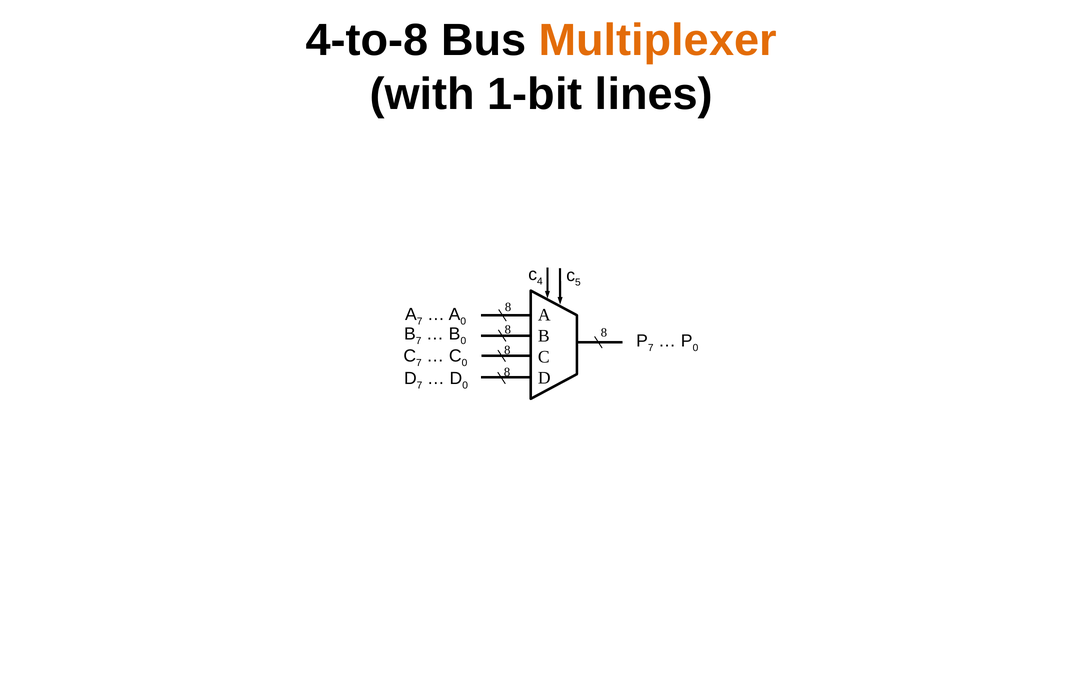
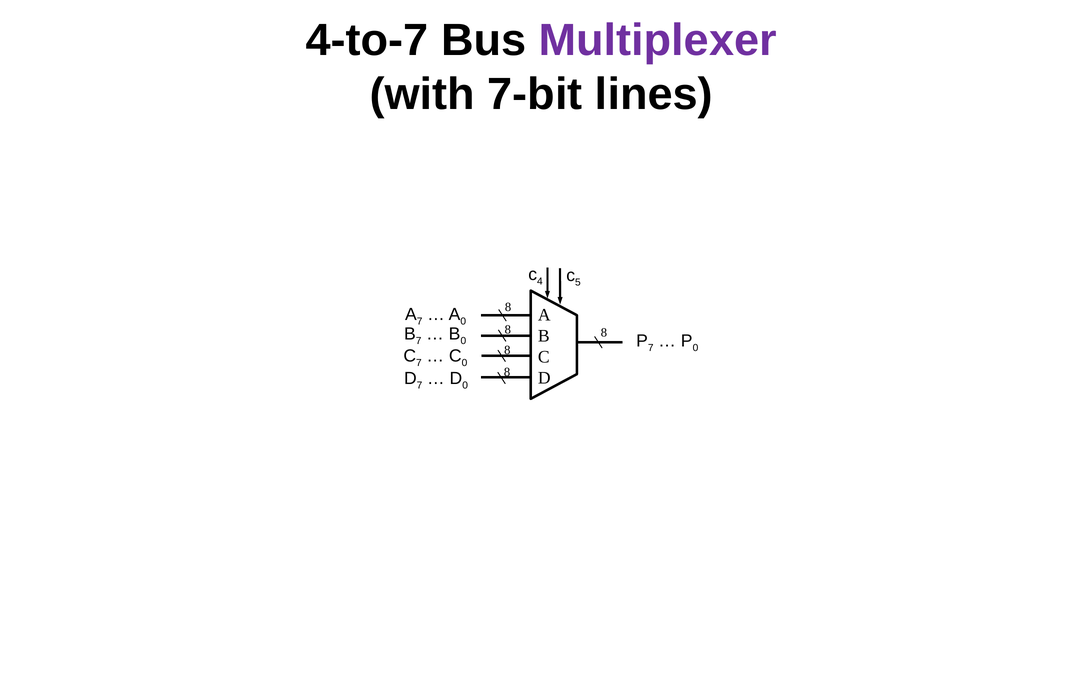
4-to-8: 4-to-8 -> 4-to-7 (367, 40)
Multiplexer colour: orange -> purple (658, 40)
1-bit: 1-bit -> 7-bit (535, 95)
